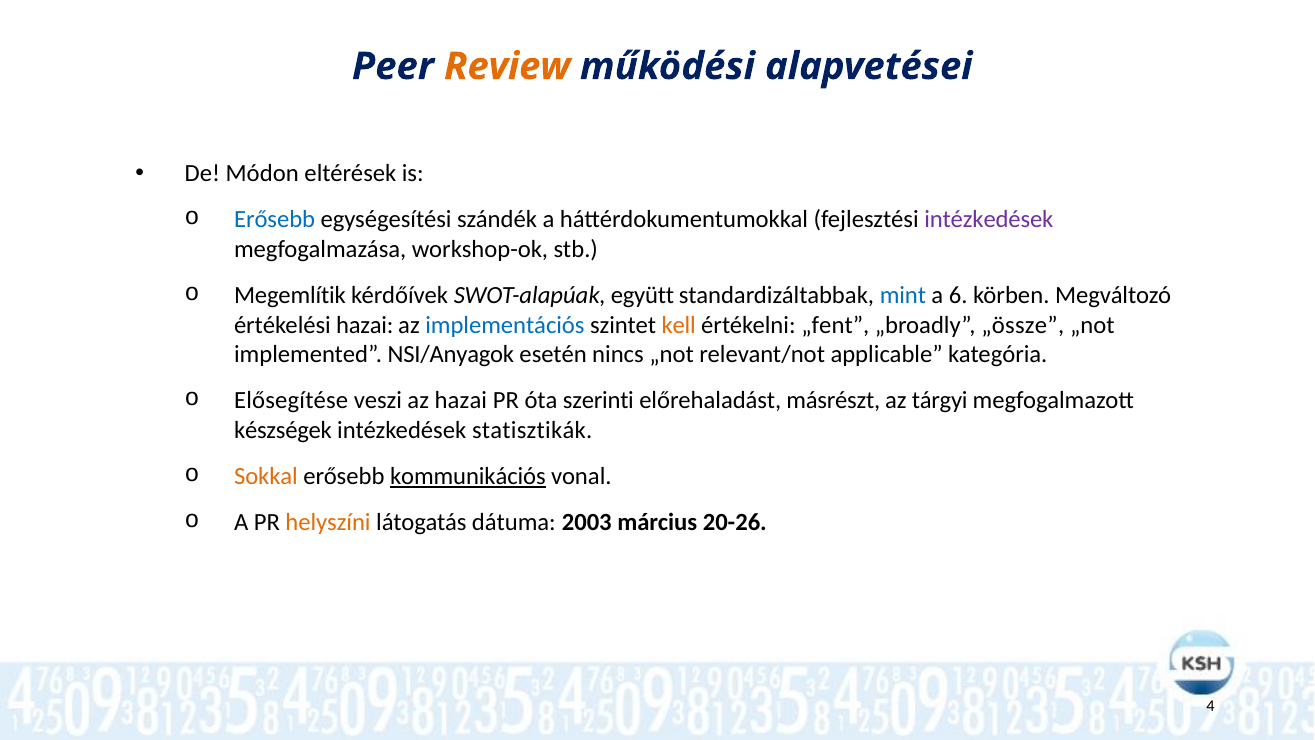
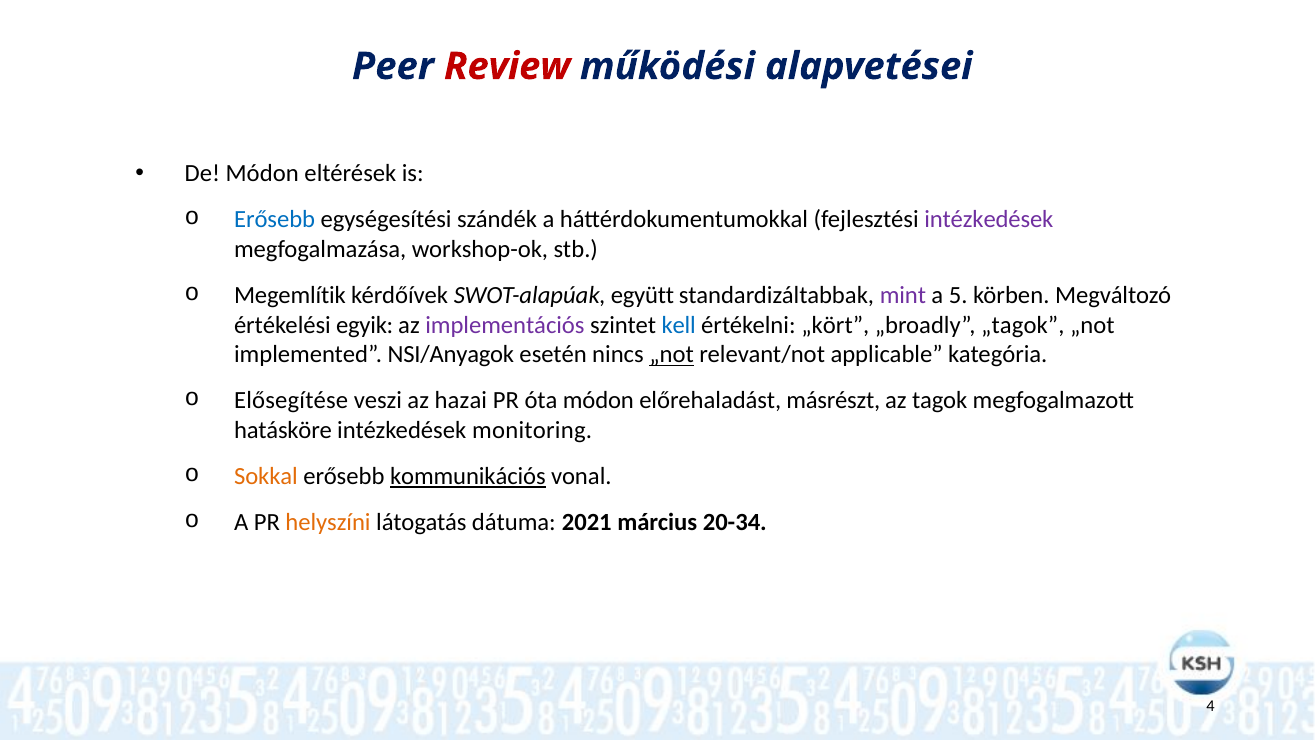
Review colour: orange -> red (507, 66)
mint colour: blue -> purple (903, 295)
6: 6 -> 5 (958, 295)
értékelési hazai: hazai -> egyik (365, 325)
implementációs colour: blue -> purple (505, 325)
kell colour: orange -> blue (679, 325)
„fent: „fent -> „kört (835, 325)
„össze: „össze -> „tagok (1023, 325)
„not underline: none -> present (672, 355)
óta szerinti: szerinti -> módon (598, 401)
tárgyi: tárgyi -> tagok (940, 401)
készségek: készségek -> hatásköre (283, 430)
statisztikák: statisztikák -> monitoring (532, 430)
2003: 2003 -> 2021 (587, 522)
20-26: 20-26 -> 20-34 (735, 522)
